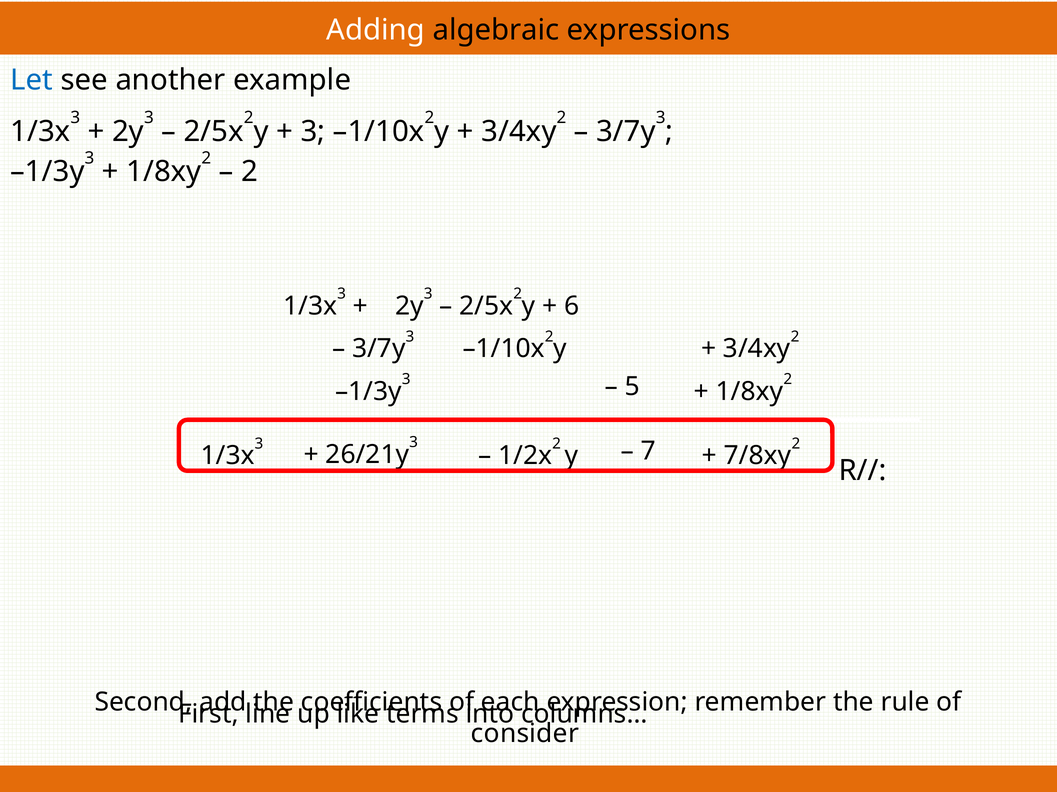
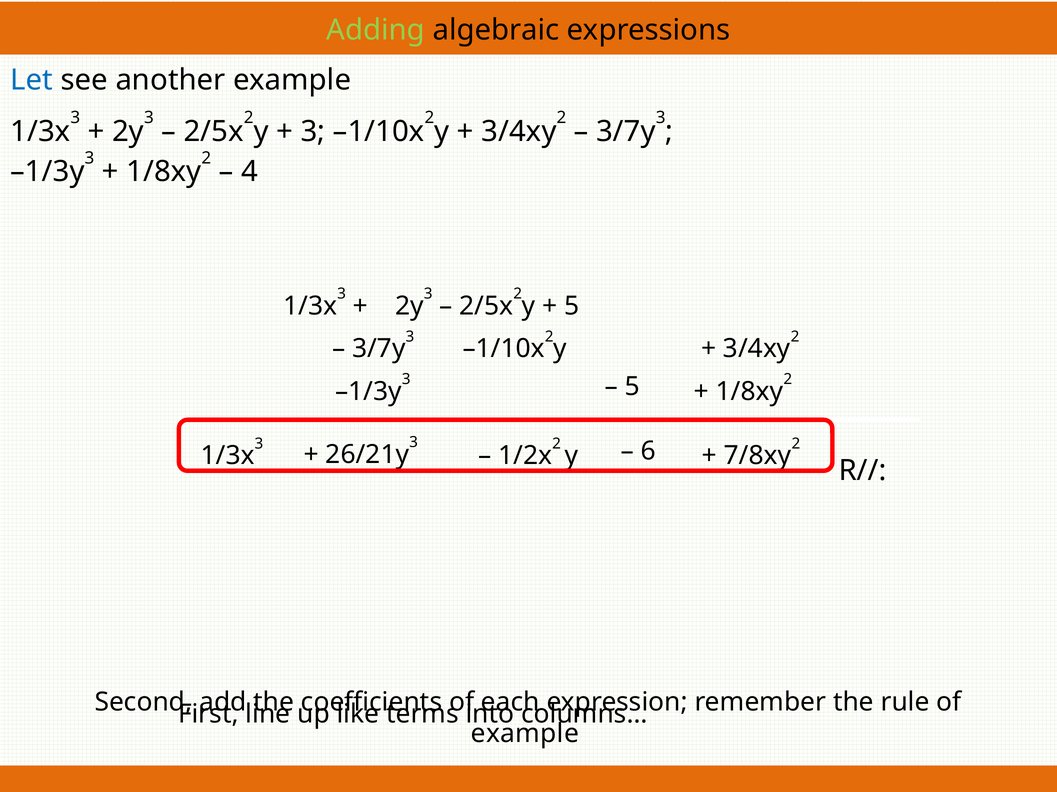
Adding colour: white -> light green (376, 30)
2: 2 -> 4 (250, 172)
6: 6 -> 5 (572, 306)
7: 7 -> 6 (648, 451)
consider: consider -> example (525, 734)
